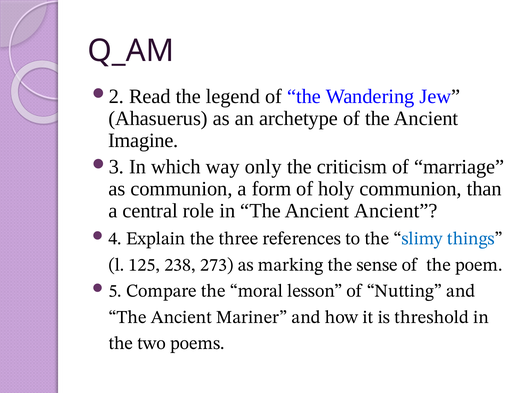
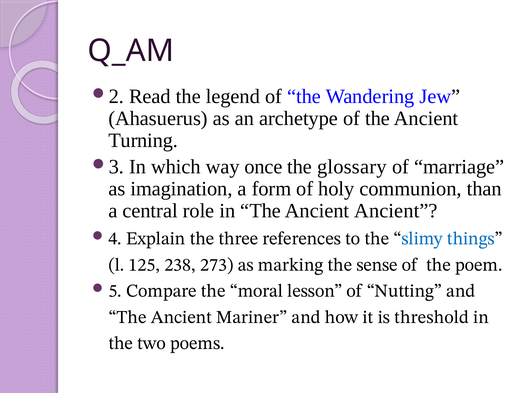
Imagine: Imagine -> Turning (143, 140)
only: only -> once (263, 167)
criticism: criticism -> glossary (352, 167)
as communion: communion -> imagination (181, 189)
